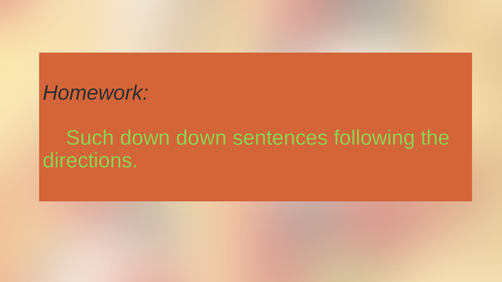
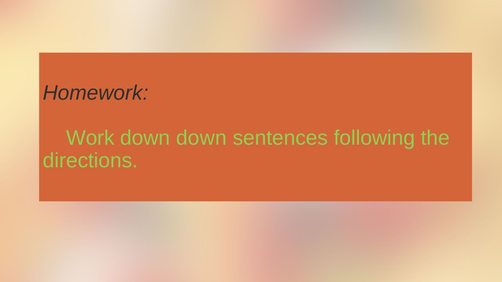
Such: Such -> Work (90, 138)
